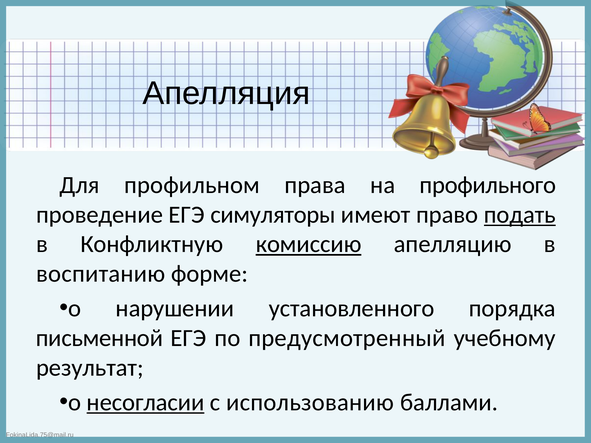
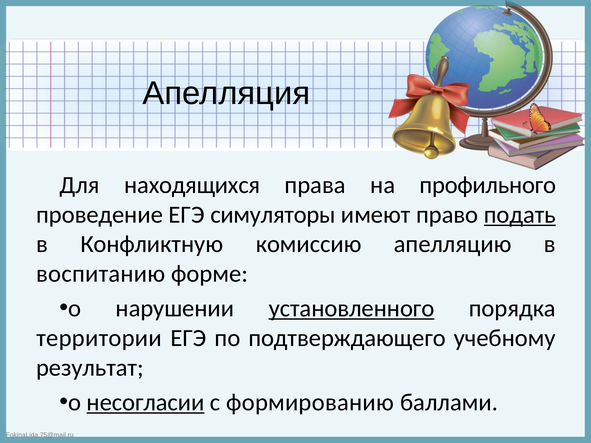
профильном: профильном -> находящихся (192, 185)
комиссию underline: present -> none (309, 244)
установленного underline: none -> present (352, 309)
письменной: письменной -> территории (99, 338)
предусмотренный: предусмотренный -> подтверждающего (347, 338)
использованию: использованию -> формированию (310, 403)
